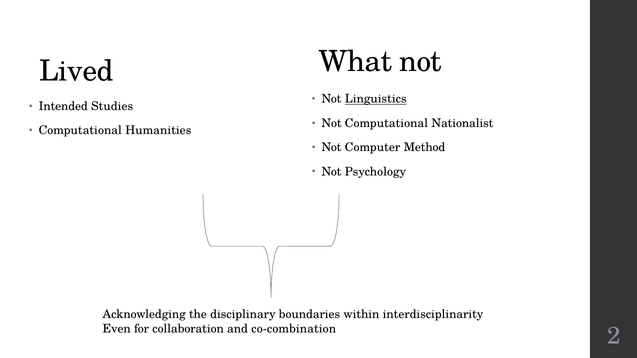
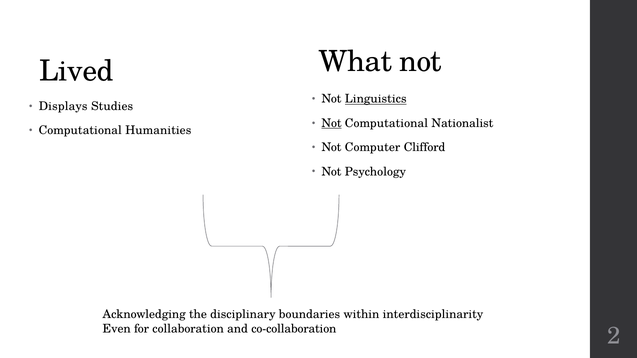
Intended: Intended -> Displays (63, 106)
Not underline: none -> present (331, 123)
Method: Method -> Clifford (425, 148)
co-combination: co-combination -> co-collaboration (294, 329)
